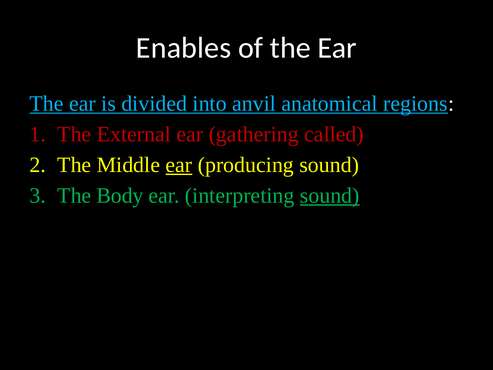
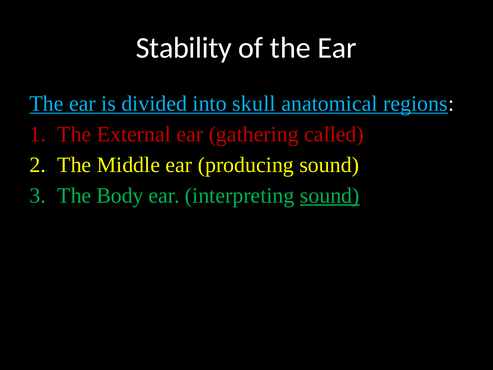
Enables: Enables -> Stability (184, 48)
anvil: anvil -> skull (254, 103)
ear underline: present -> none (179, 165)
